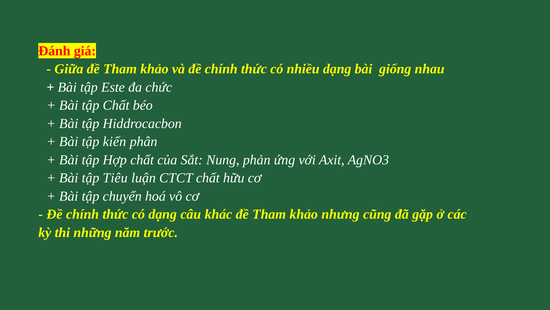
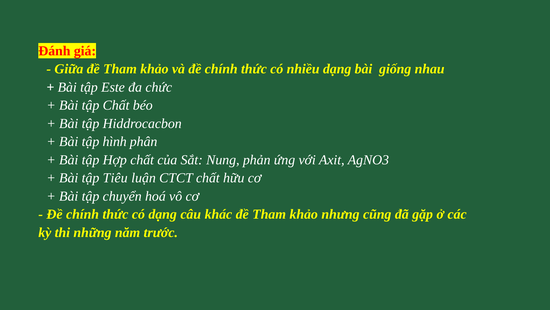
kiến: kiến -> hình (115, 141)
